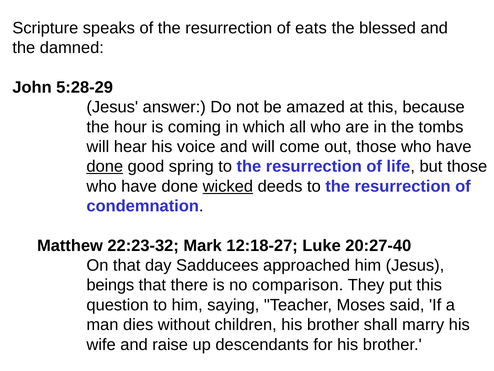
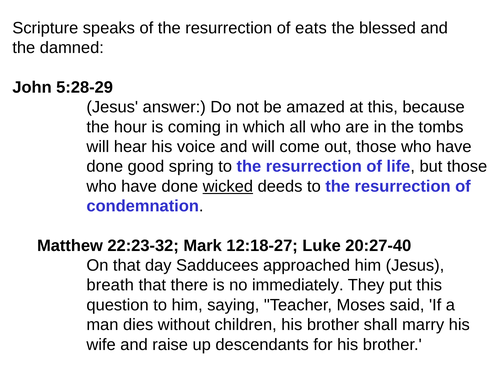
done underline: present -> none (105, 166)
beings: beings -> breath (110, 285)
comparison: comparison -> immediately (298, 285)
